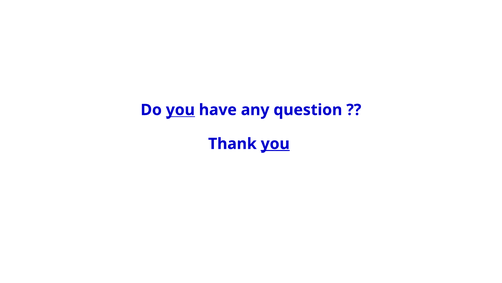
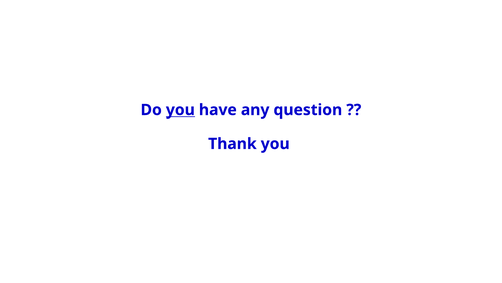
you underline: present -> none (275, 144)
